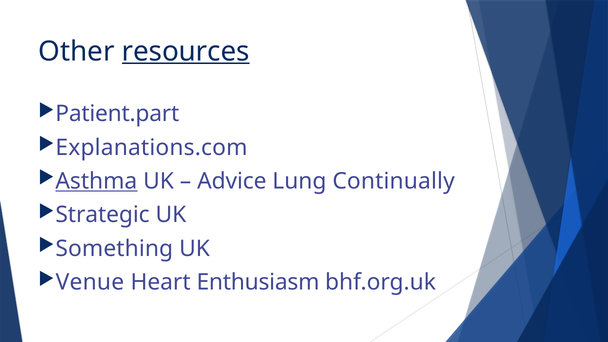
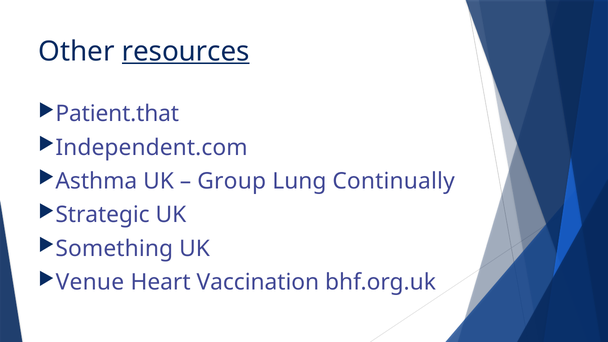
Patient.part: Patient.part -> Patient.that (117, 114)
Explanations.com: Explanations.com -> Independent.com (152, 148)
Asthma underline: present -> none (96, 181)
Advice: Advice -> Group (232, 181)
Enthusiasm: Enthusiasm -> Vaccination (258, 282)
